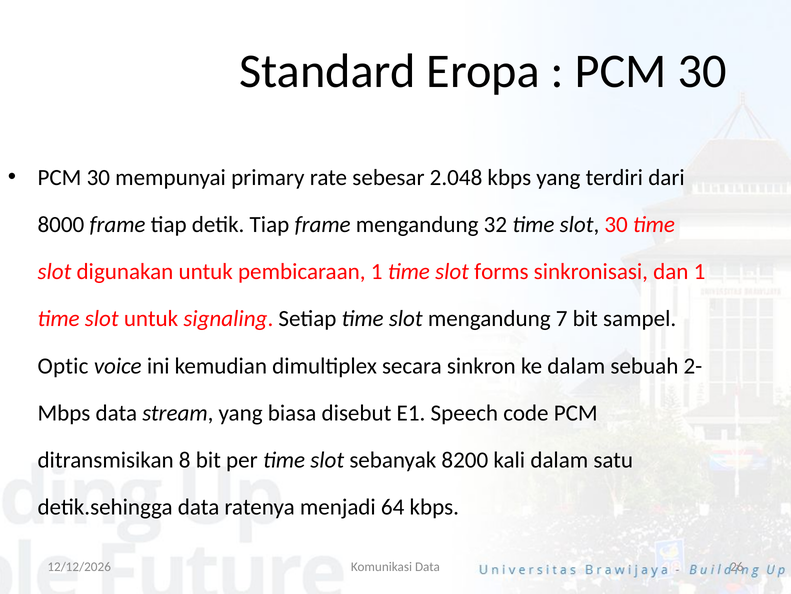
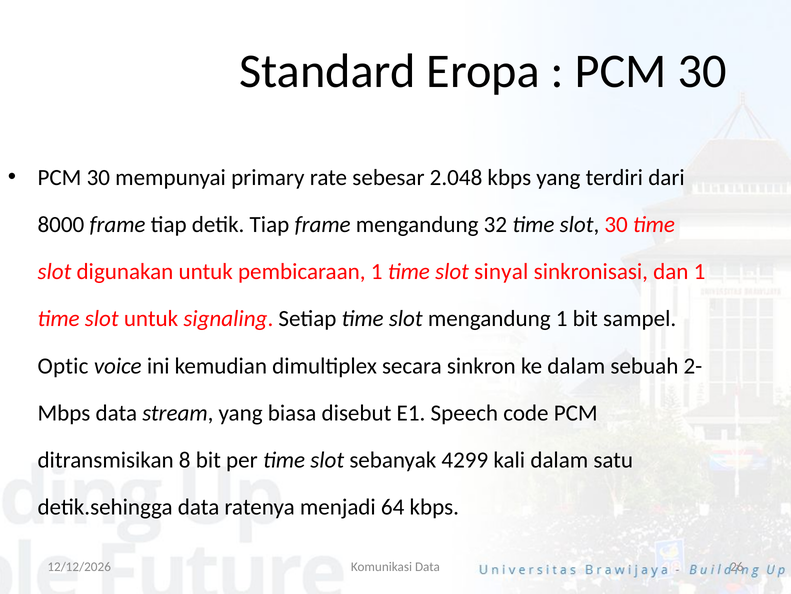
forms: forms -> sinyal (501, 271)
mengandung 7: 7 -> 1 (562, 318)
8200: 8200 -> 4299 (465, 460)
